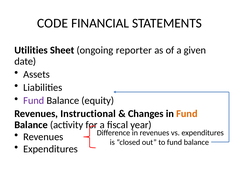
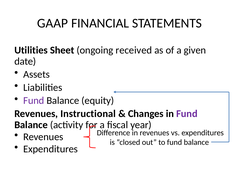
CODE: CODE -> GAAP (53, 23)
reporter: reporter -> received (134, 50)
Fund colour: orange -> purple (187, 113)
